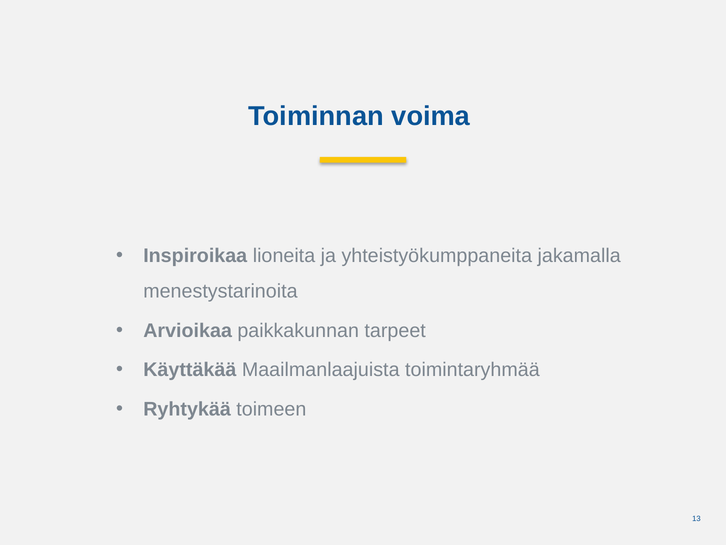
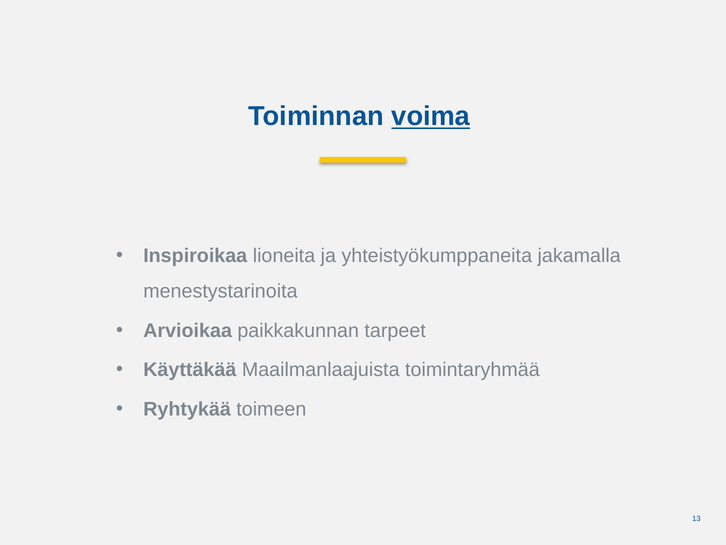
voima underline: none -> present (431, 116)
